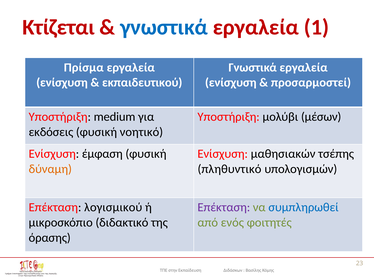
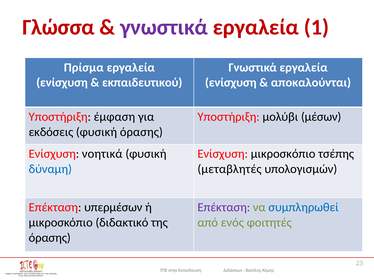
Κτίζεται: Κτίζεται -> Γλώσσα (58, 27)
γνωστικά colour: blue -> purple (164, 27)
προσαρμοστεί: προσαρμοστεί -> αποκαλούνται (311, 83)
medium: medium -> έμφαση (114, 117)
φυσική νοητικό: νοητικό -> όρασης (141, 132)
έμφαση: έμφαση -> νοητικά (102, 154)
Ενίσχυση μαθησιακών: μαθησιακών -> μικροσκόπιο (283, 154)
δύναμη colour: orange -> blue (50, 169)
πληθυντικό: πληθυντικό -> μεταβλητές (229, 169)
λογισμικού: λογισμικού -> υπερμέσων (113, 208)
